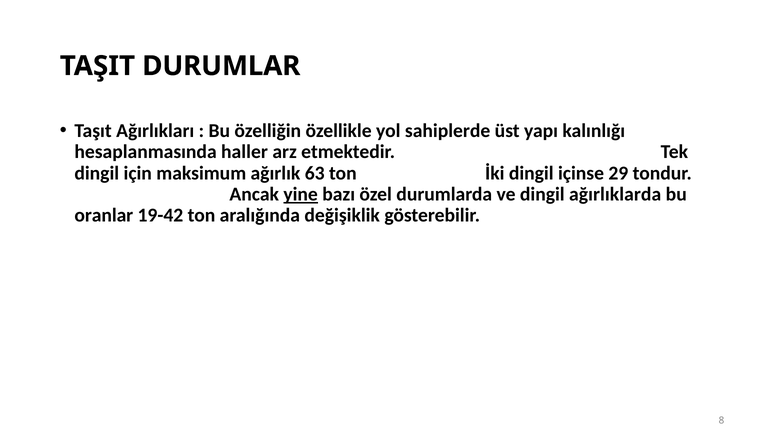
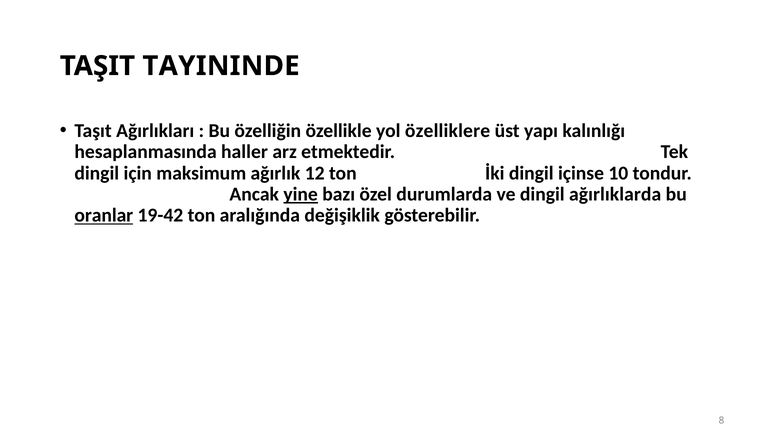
DURUMLAR: DURUMLAR -> TAYININDE (221, 66)
sahiplerde: sahiplerde -> özelliklere (448, 131)
63: 63 -> 12 (315, 173)
29: 29 -> 10 (618, 173)
oranlar underline: none -> present (104, 215)
